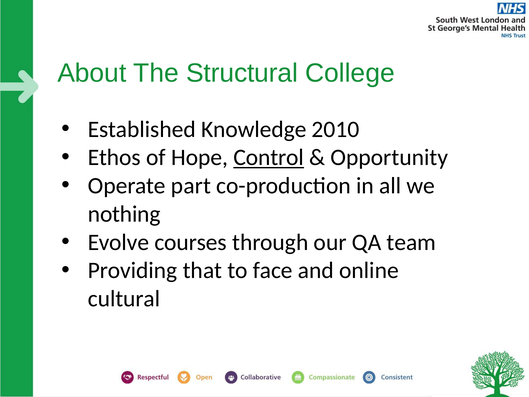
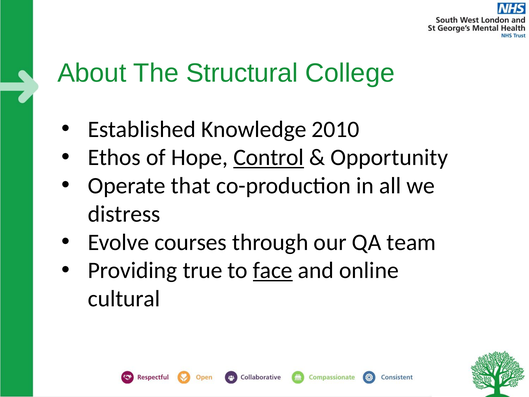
part: part -> that (191, 186)
nothing: nothing -> distress (124, 214)
that: that -> true (203, 270)
face underline: none -> present (273, 270)
